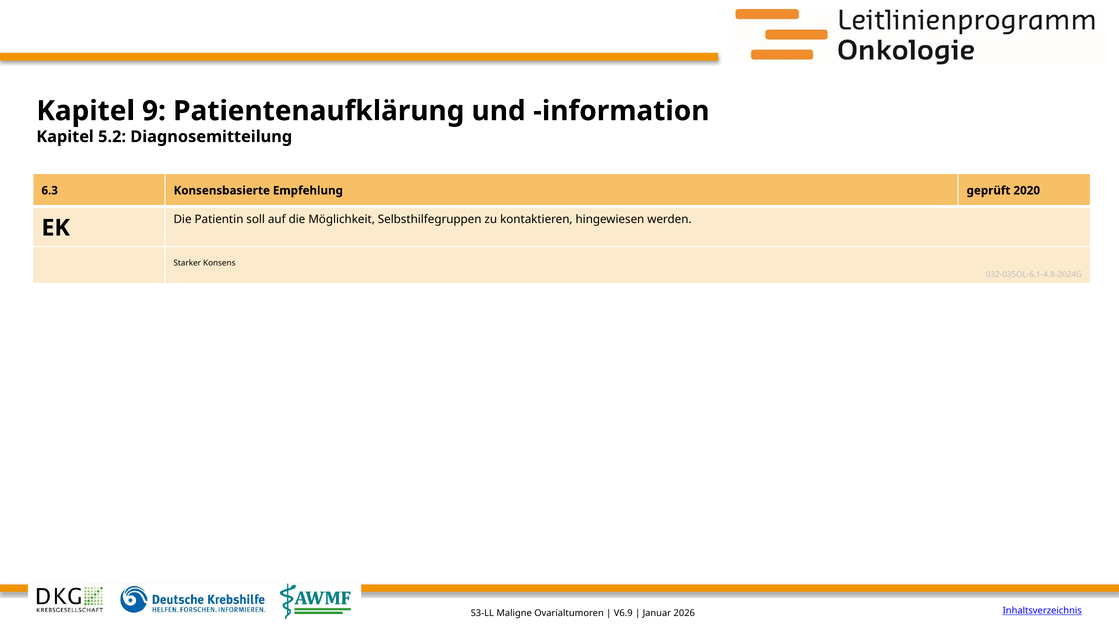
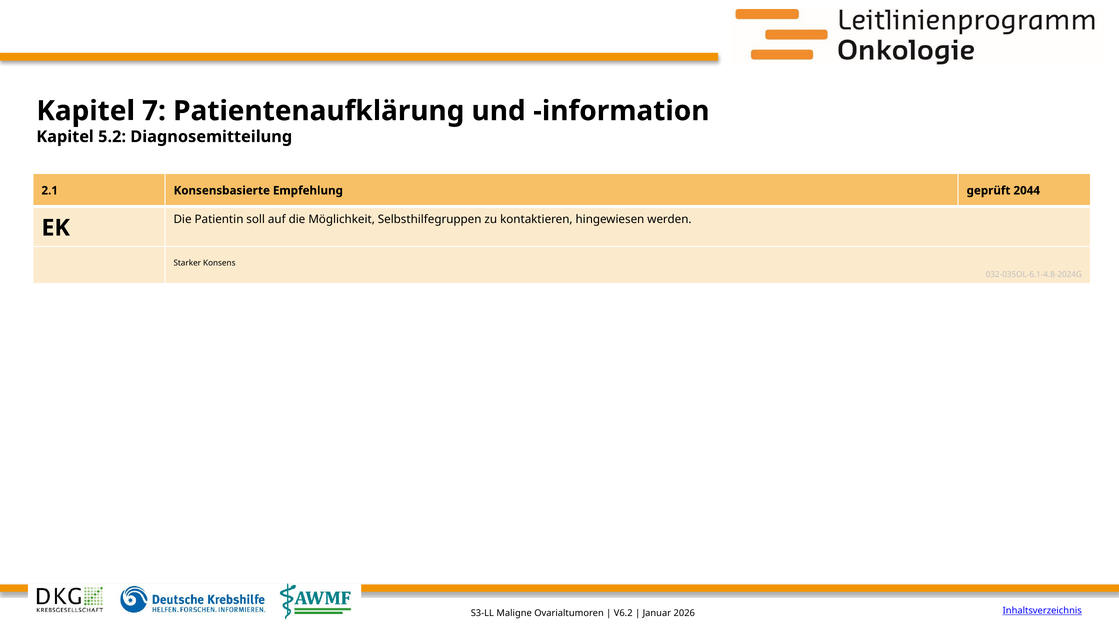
9: 9 -> 7 (154, 111)
6.3: 6.3 -> 2.1 (50, 191)
2020: 2020 -> 2044 (1027, 191)
V6.9: V6.9 -> V6.2 (623, 614)
